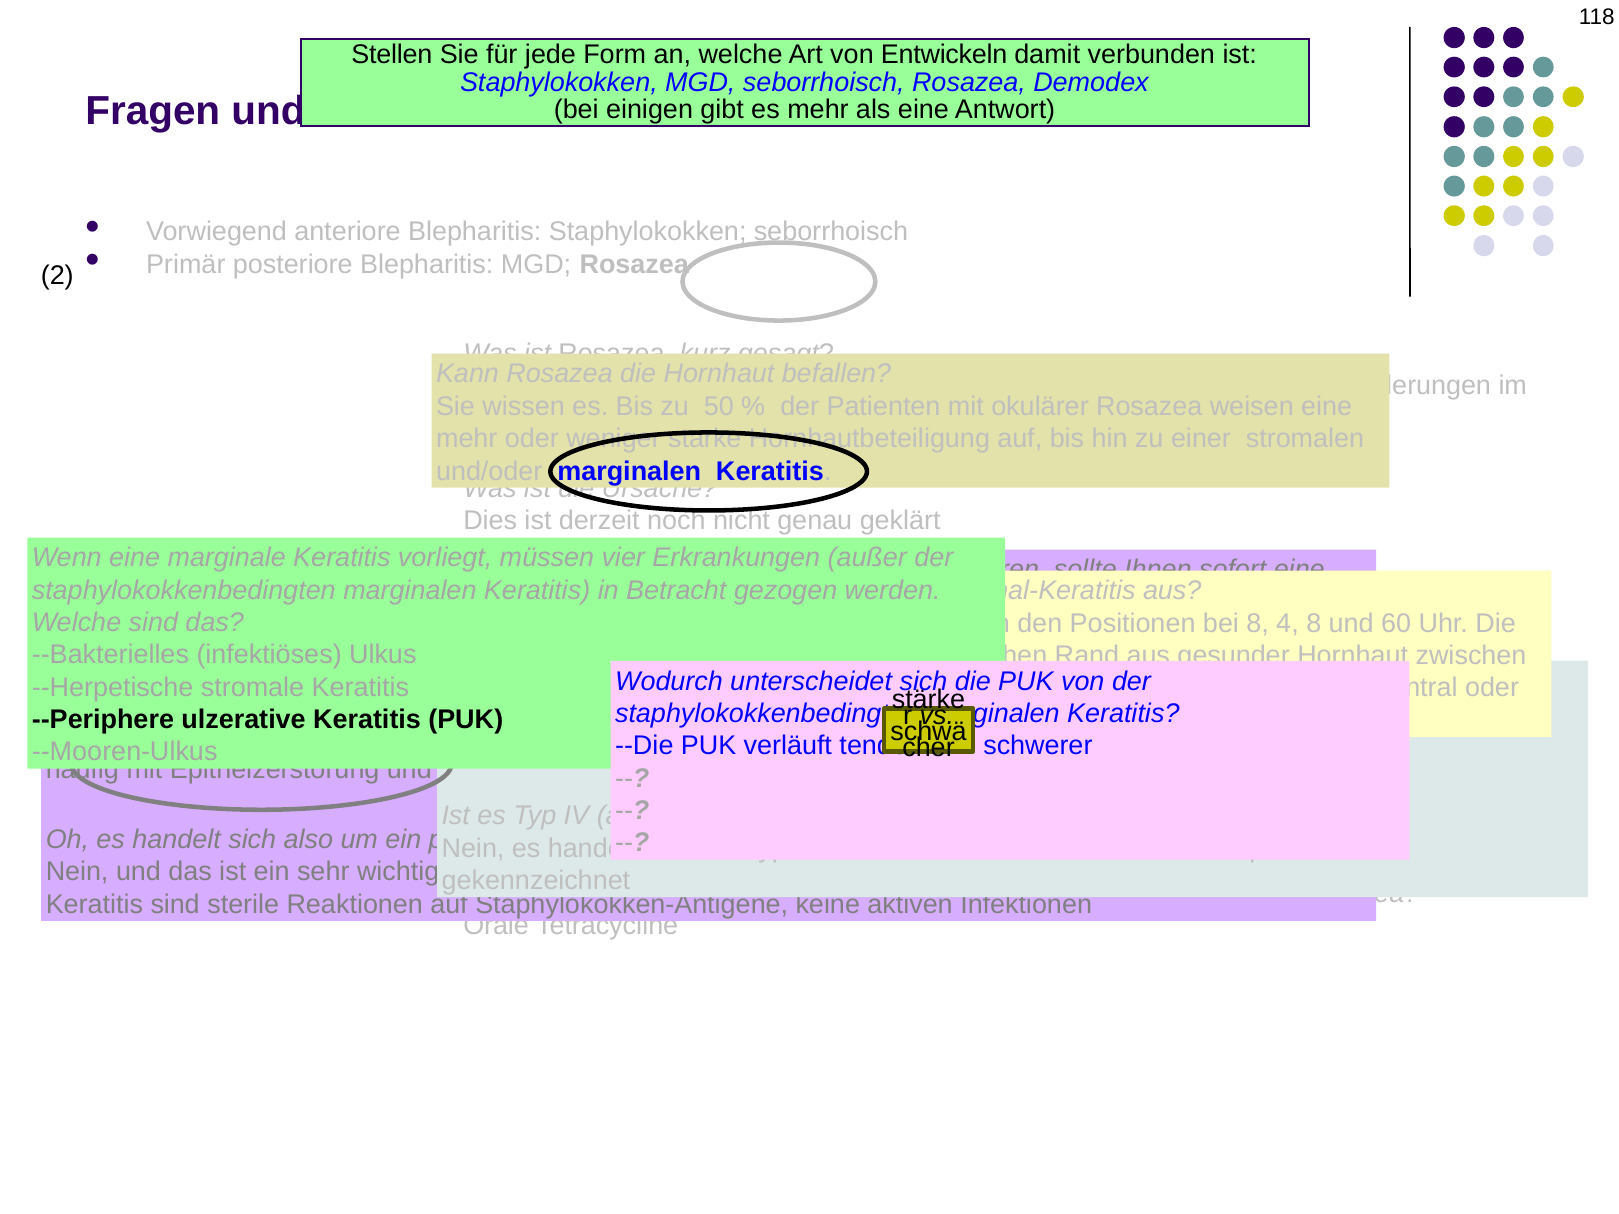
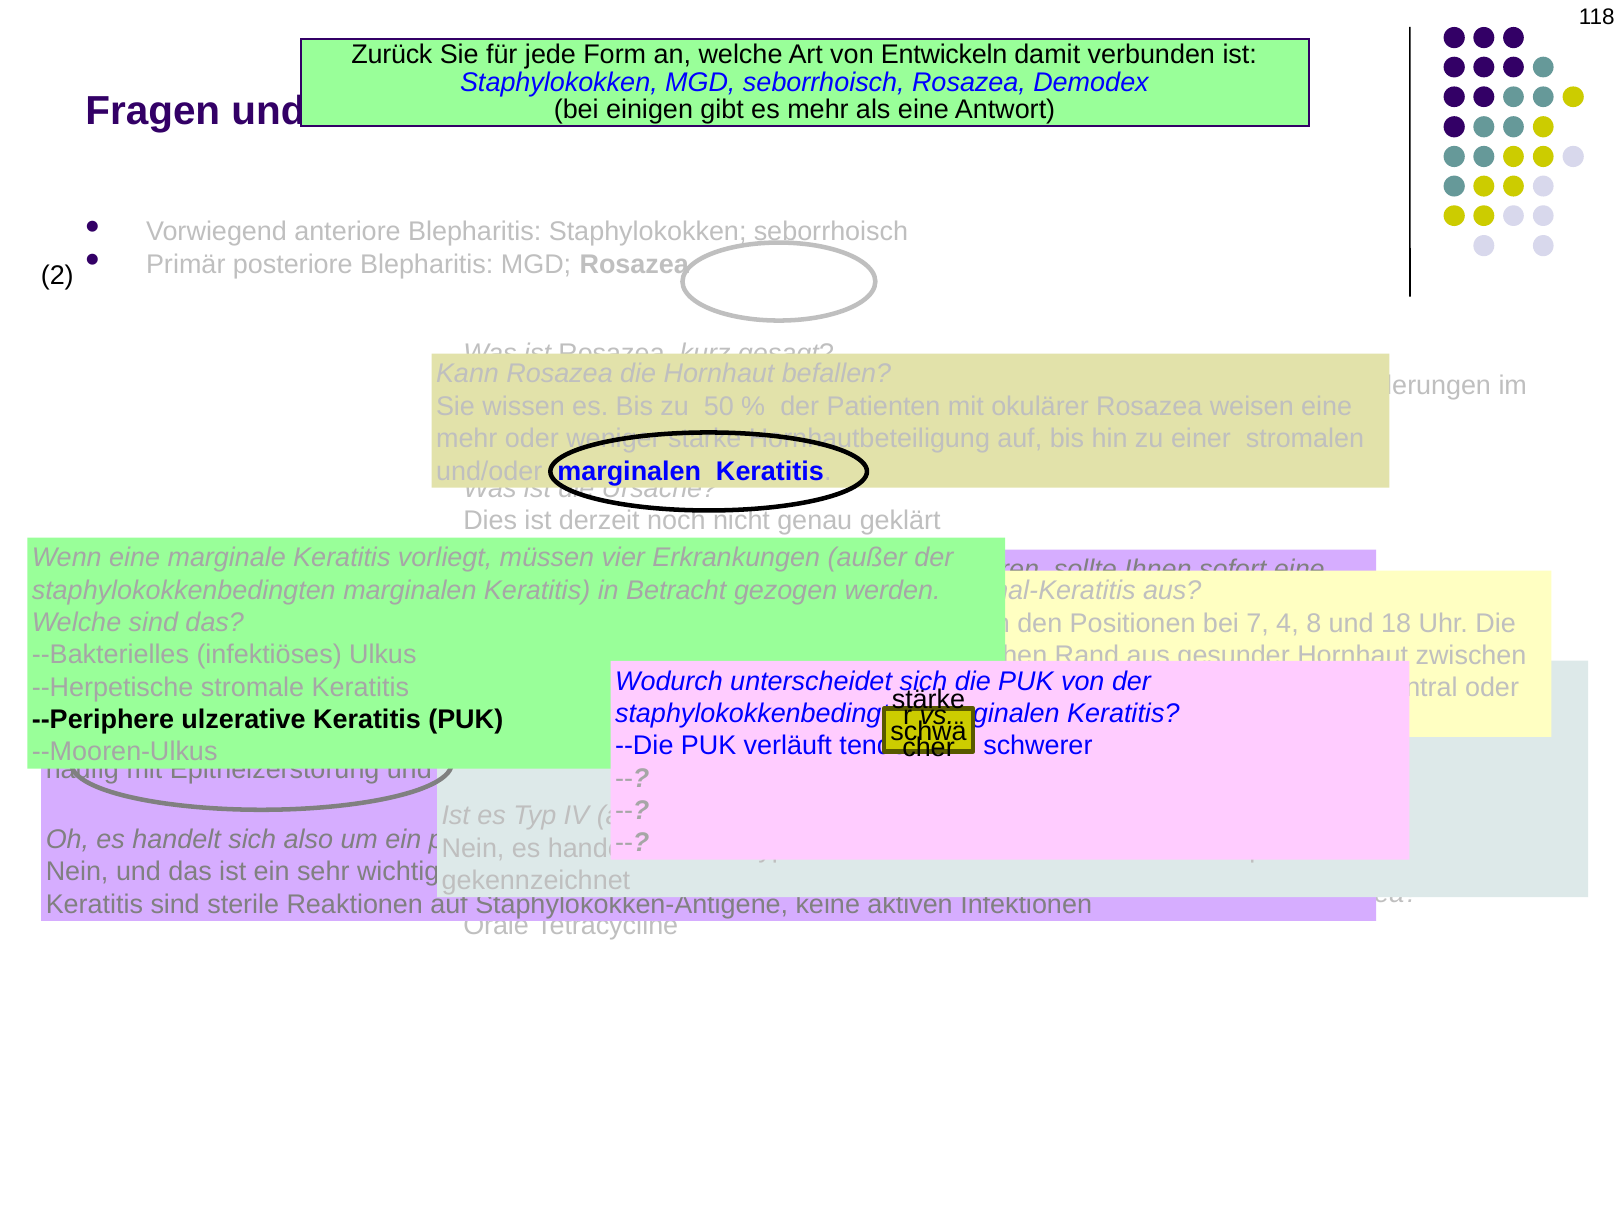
Stellen: Stellen -> Zurück (392, 55)
bei 8: 8 -> 7 (1258, 623)
60: 60 -> 18 (1396, 623)
